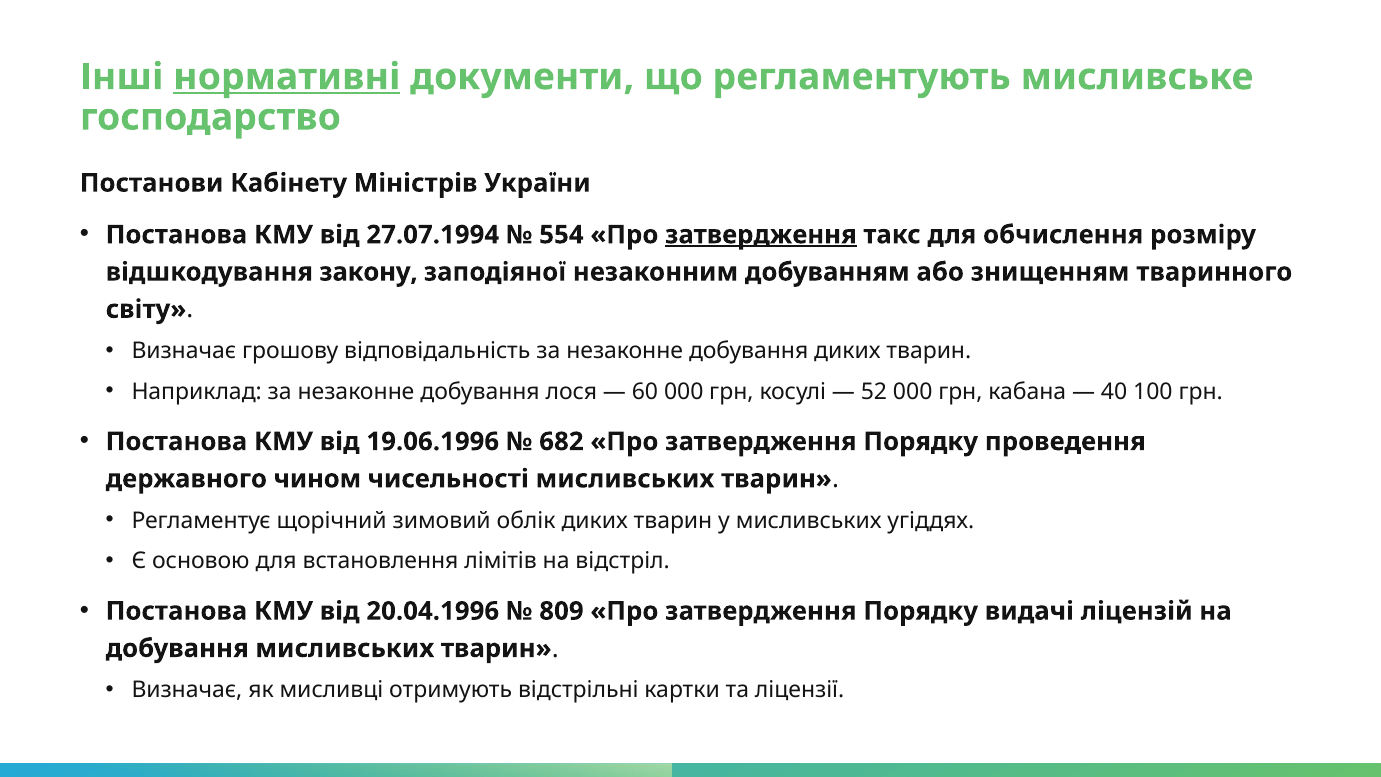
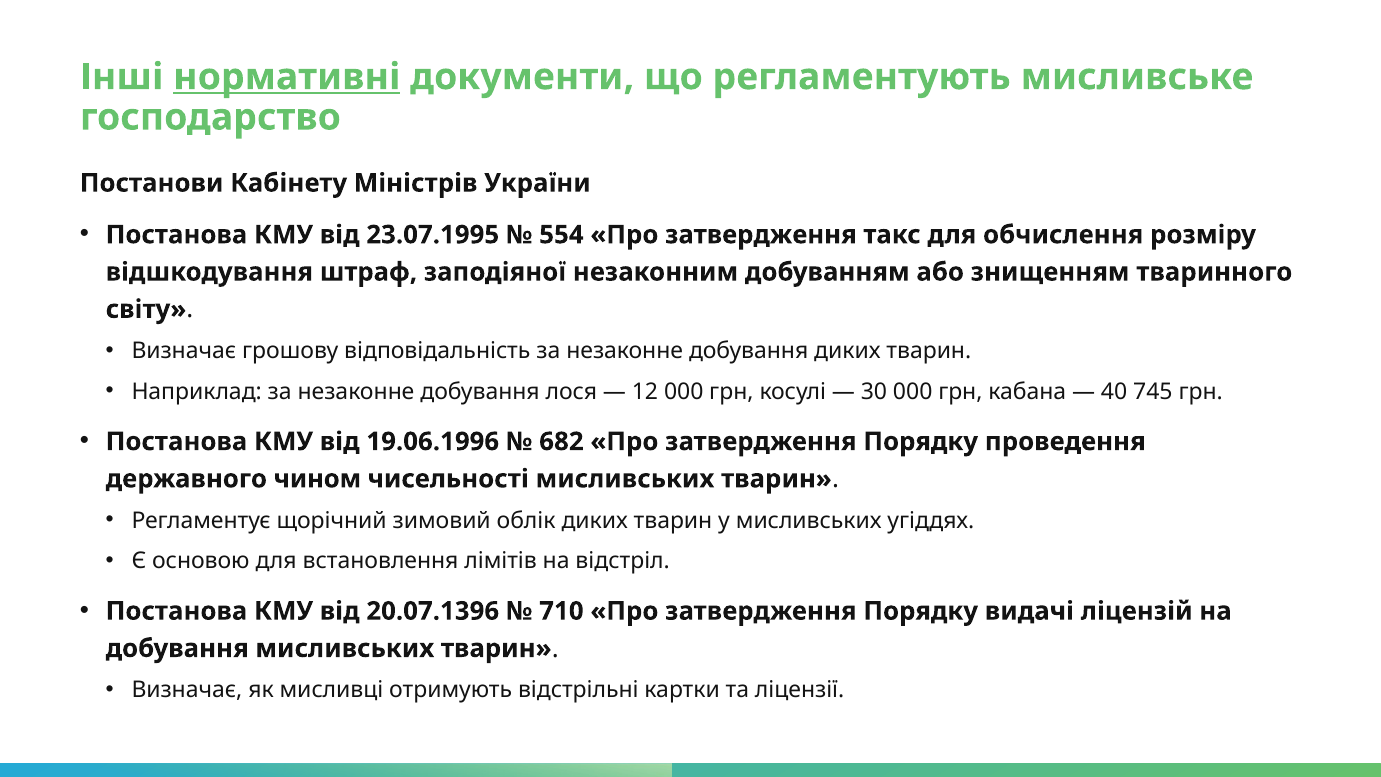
27.07.1994: 27.07.1994 -> 23.07.1995 (433, 235)
затвердження underline: present -> none (761, 235)
закону: закону -> штраф (368, 272)
60: 60 -> 12 (645, 391)
52: 52 -> 30 (874, 391)
100: 100 -> 745 (1153, 391)
20.04.1996: 20.04.1996 -> 20.07.1396 (433, 611)
809: 809 -> 710 (561, 611)
